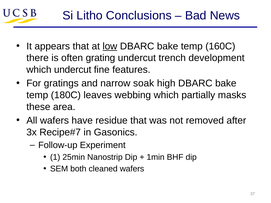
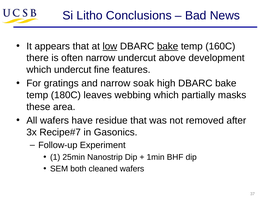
bake underline: none -> present (168, 46)
often grating: grating -> narrow (100, 58)
trench: trench -> above (172, 58)
